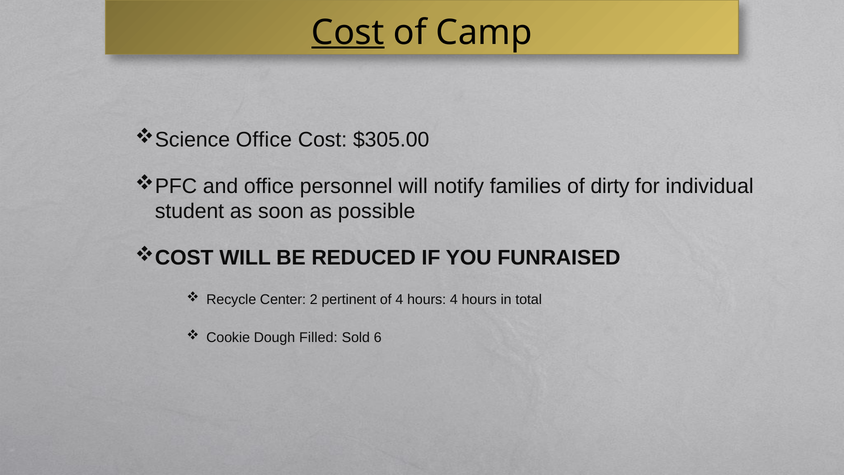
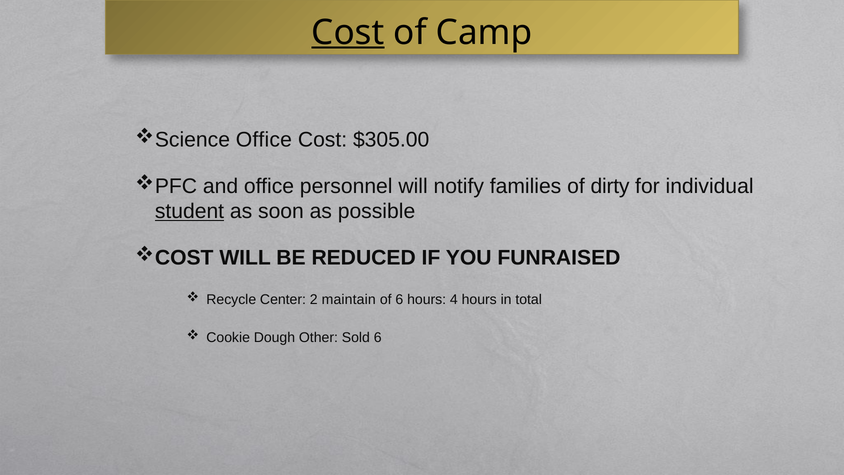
student underline: none -> present (190, 211)
pertinent: pertinent -> maintain (349, 299)
of 4: 4 -> 6 (399, 299)
Filled: Filled -> Other (318, 337)
